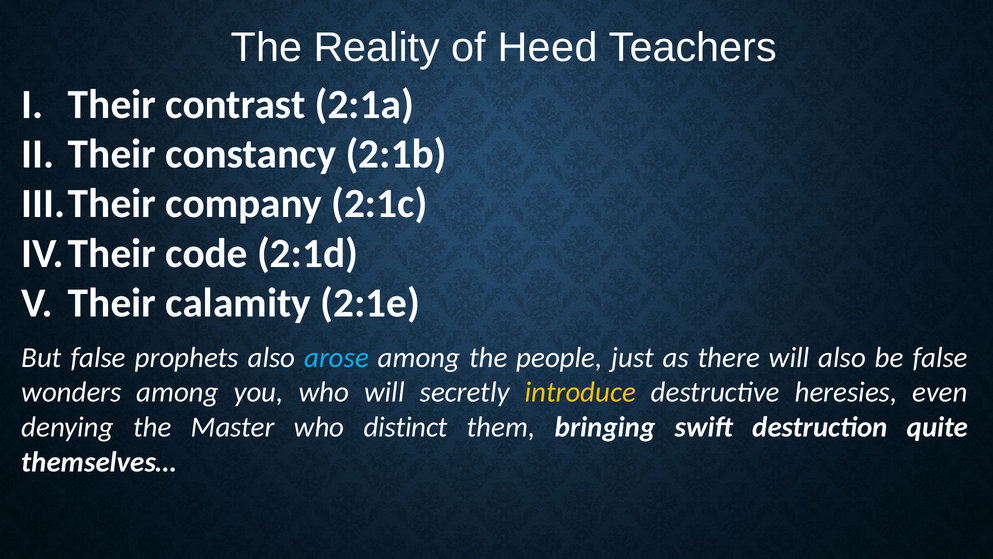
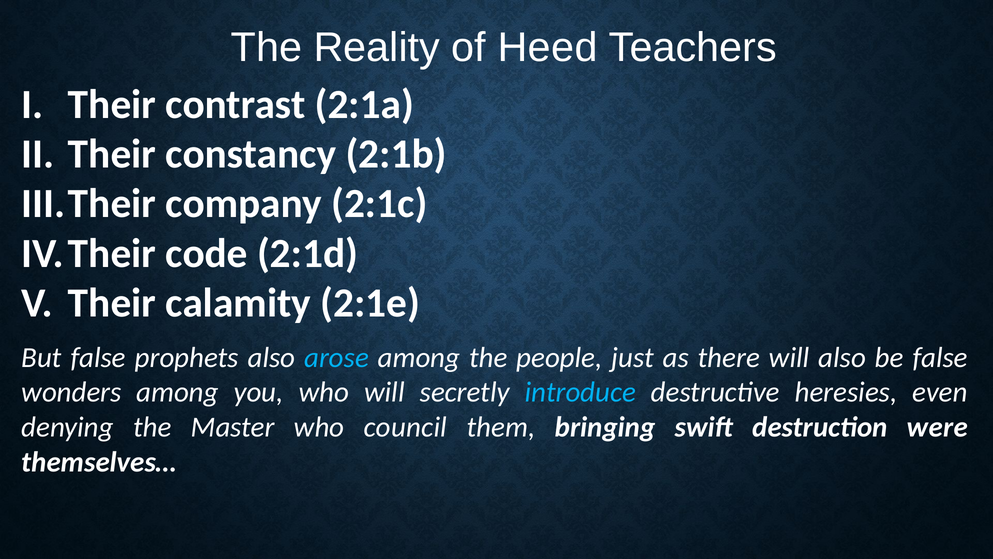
introduce colour: yellow -> light blue (580, 392)
distinct: distinct -> council (405, 427)
quite: quite -> were (937, 427)
